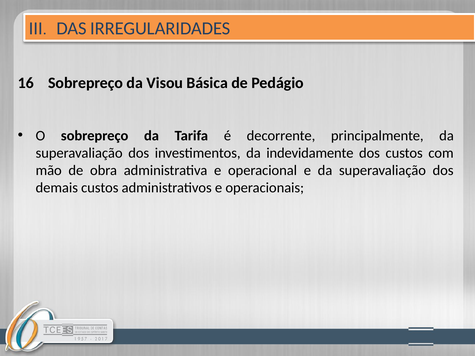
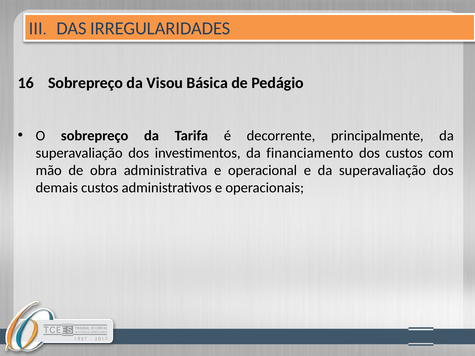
indevidamente: indevidamente -> financiamento (310, 153)
